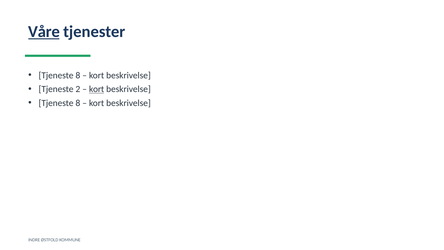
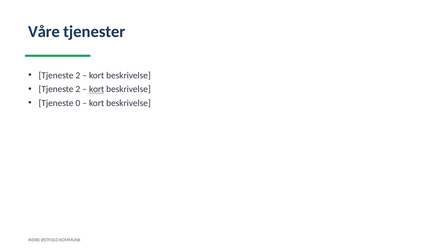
Våre underline: present -> none (44, 32)
8: 8 -> 2 (78, 75)
8: 8 -> 0 (78, 103)
